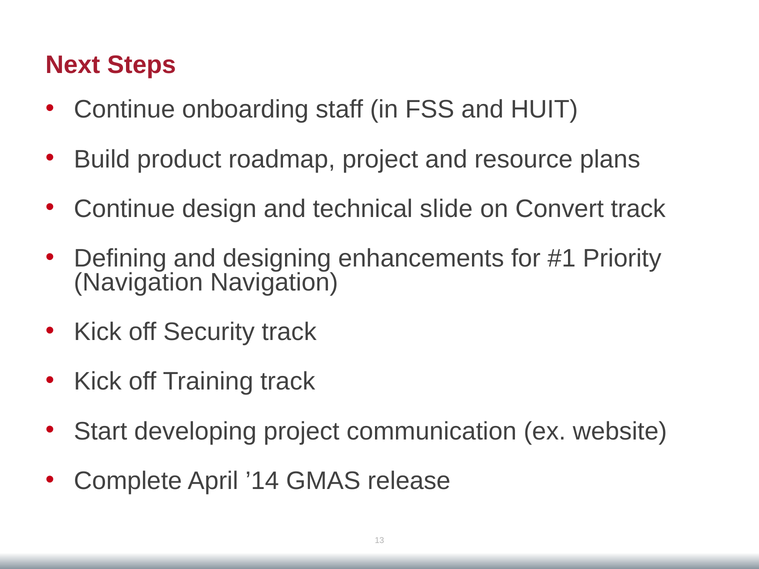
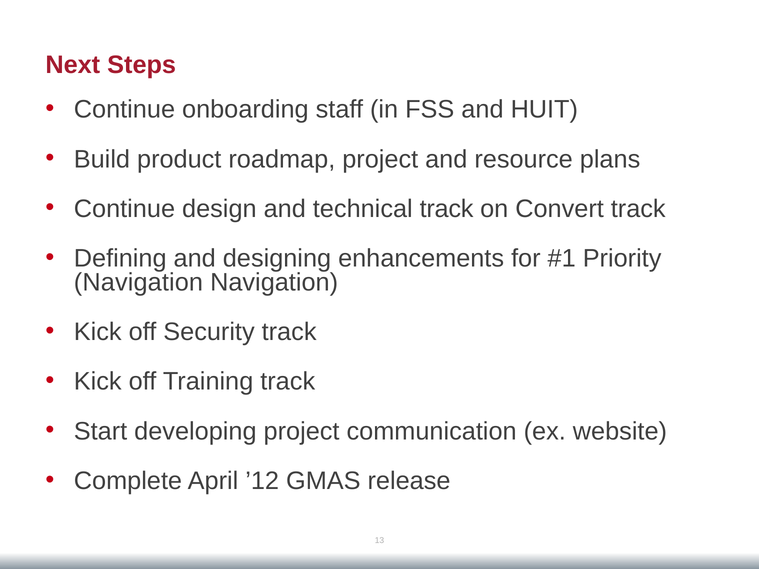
technical slide: slide -> track (447, 209)
’14: ’14 -> ’12 (262, 481)
